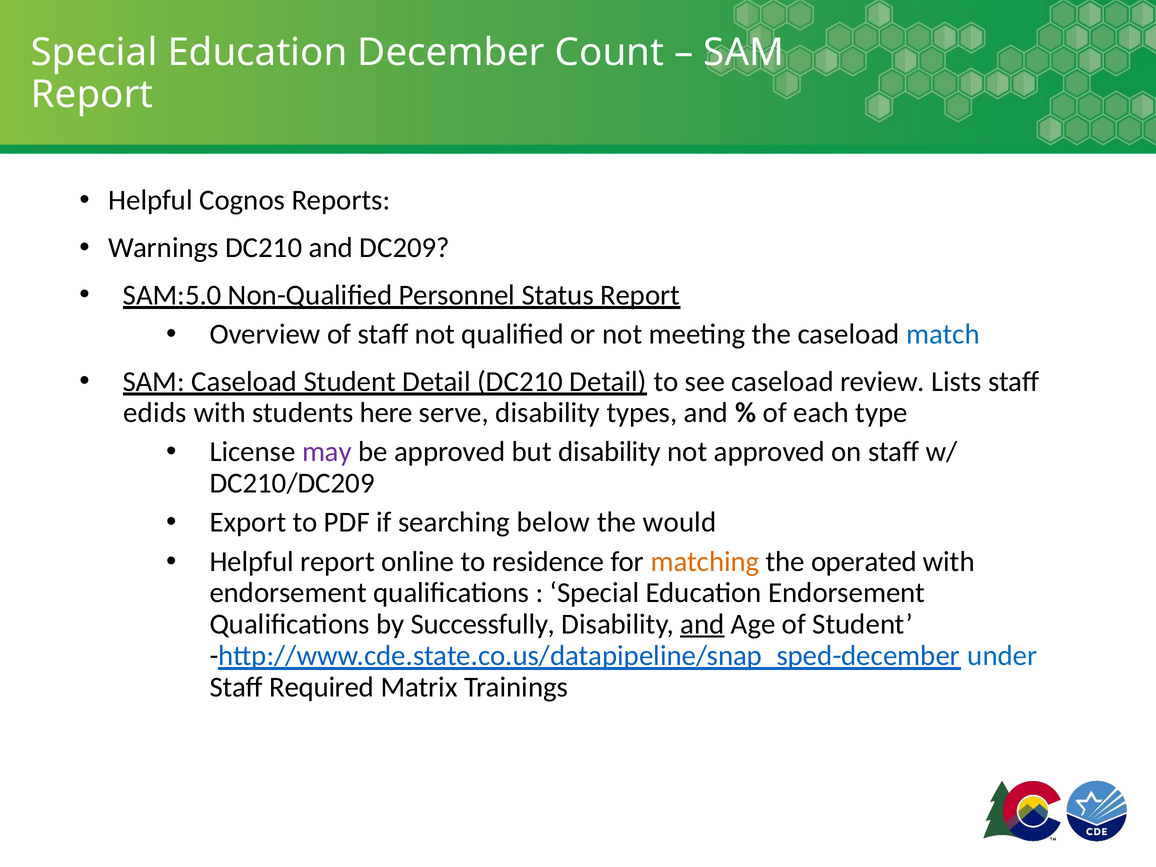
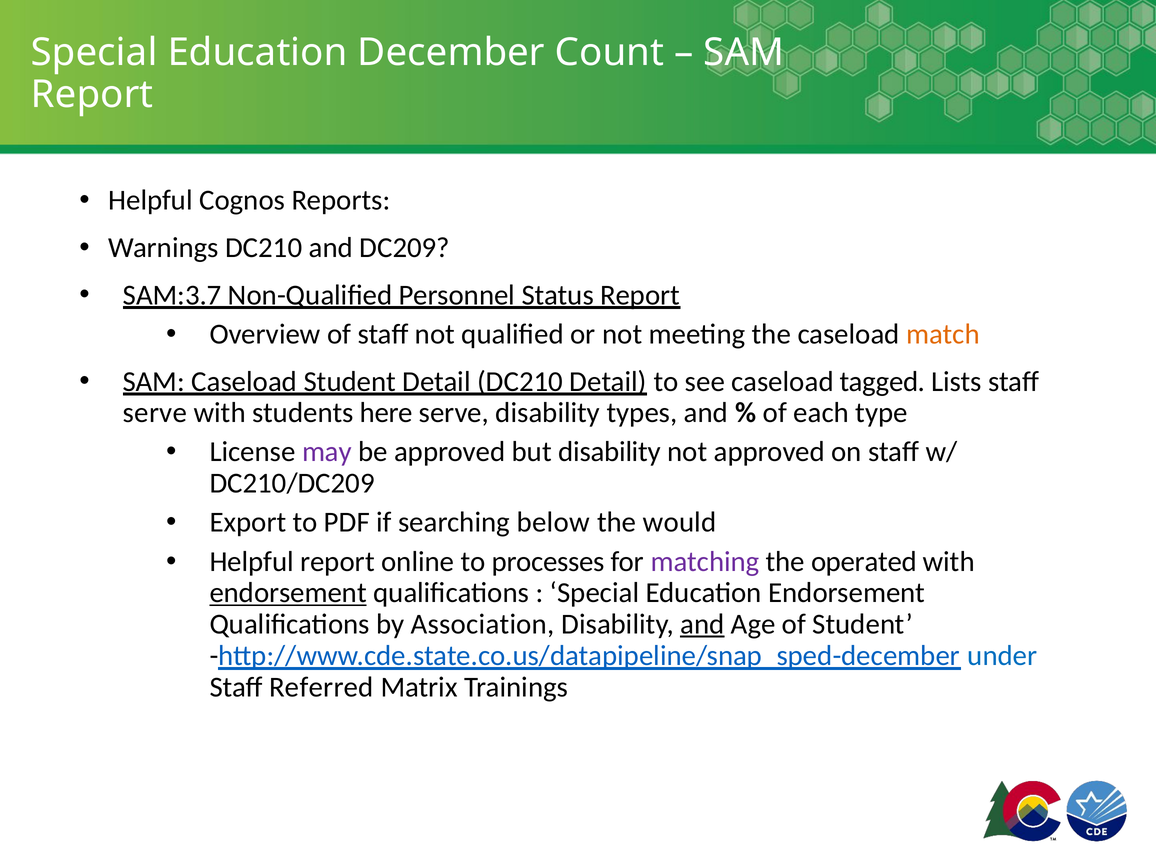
SAM:5.0: SAM:5.0 -> SAM:3.7 (172, 295)
match colour: blue -> orange (943, 334)
review: review -> tagged (882, 382)
edids: edids -> serve (155, 413)
residence: residence -> processes (548, 562)
matching colour: orange -> purple (705, 562)
endorsement underline: none -> present (288, 593)
Successfully: Successfully -> Association (483, 624)
Required: Required -> Referred (321, 687)
